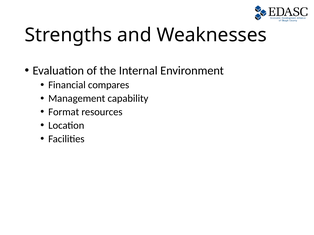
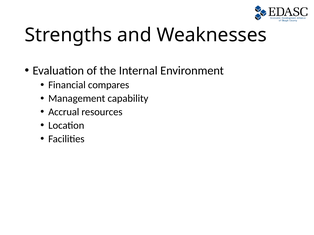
Format: Format -> Accrual (64, 112)
